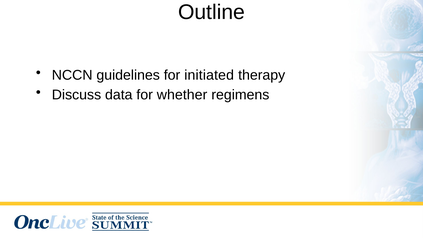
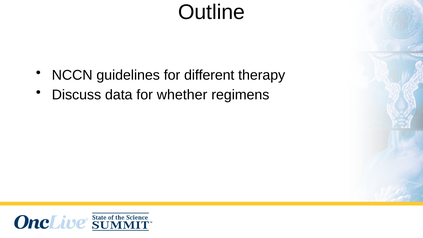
initiated: initiated -> different (209, 75)
